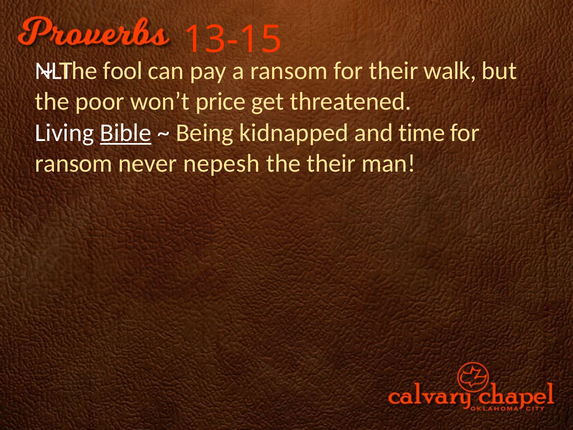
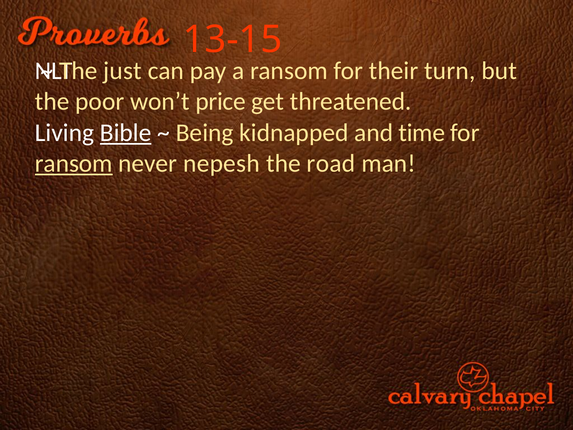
fool: fool -> just (123, 71)
walk: walk -> turn (450, 71)
ransom underline: none -> present (74, 163)
the their: their -> road (331, 163)
